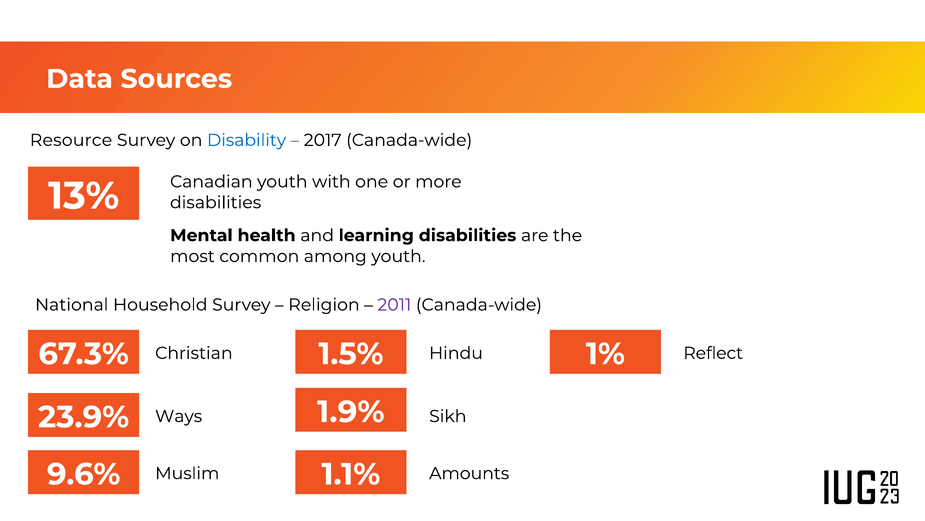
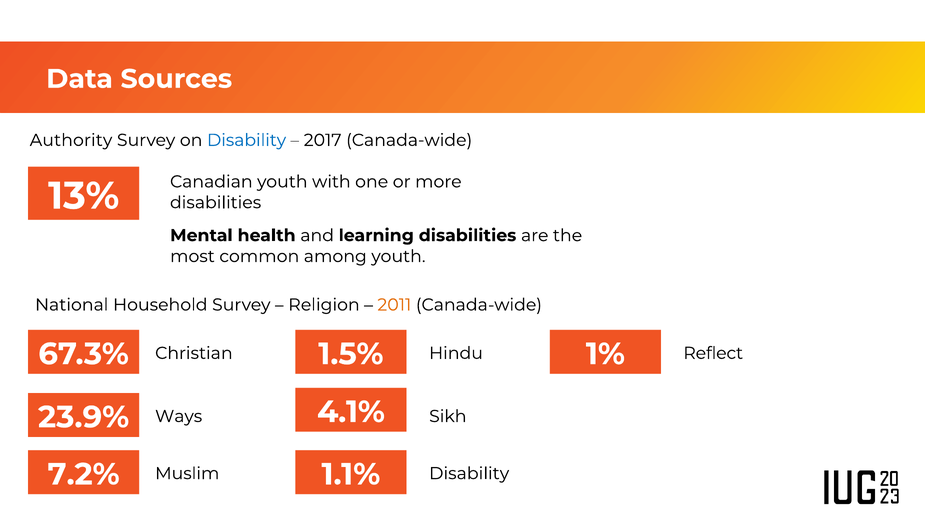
Resource: Resource -> Authority (71, 140)
2011 colour: purple -> orange (394, 304)
1.9%: 1.9% -> 4.1% (351, 411)
9.6%: 9.6% -> 7.2% (84, 474)
Amounts: Amounts -> Disability (469, 473)
